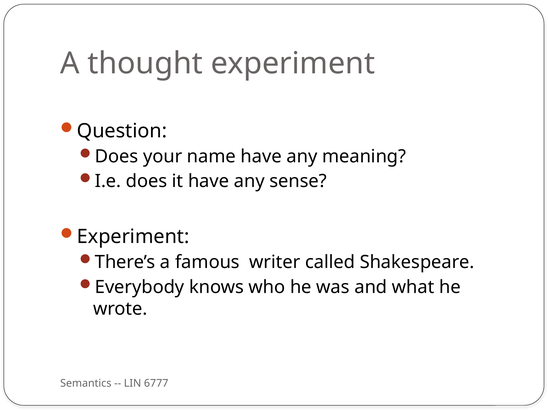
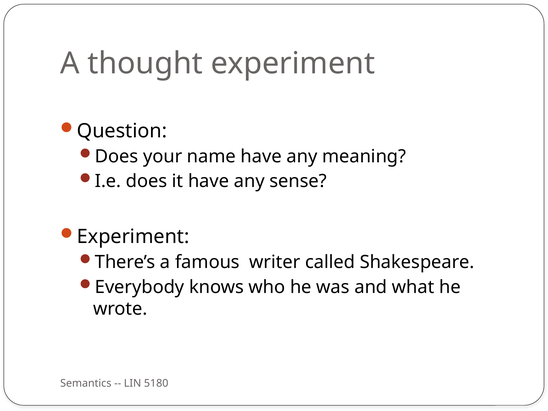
6777: 6777 -> 5180 (156, 383)
